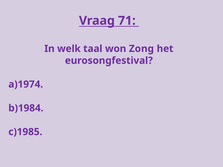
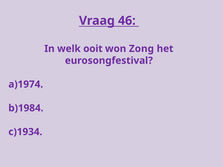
71: 71 -> 46 (127, 21)
taal: taal -> ooit (93, 49)
c)1985: c)1985 -> c)1934 (25, 132)
